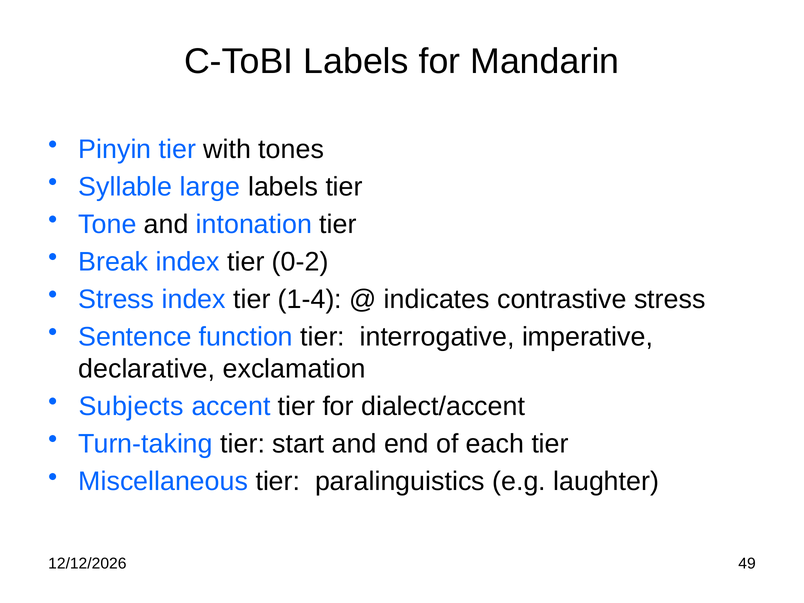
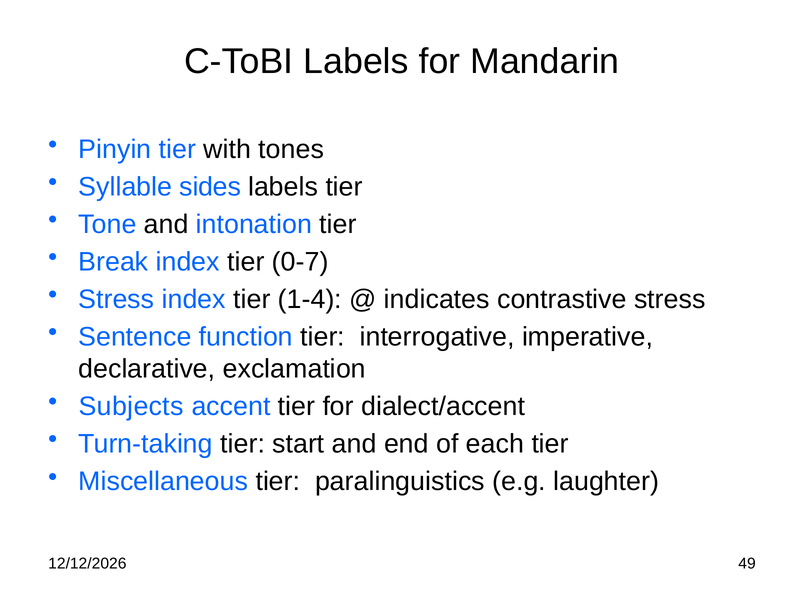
large: large -> sides (210, 187)
0-2: 0-2 -> 0-7 (300, 262)
